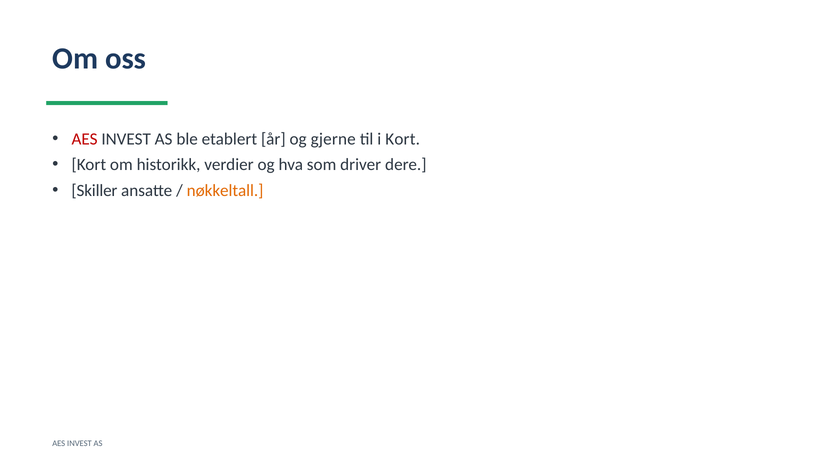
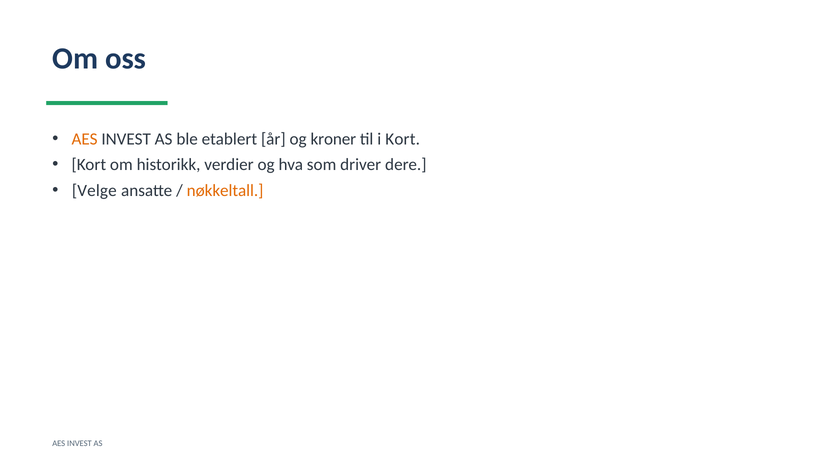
AES colour: red -> orange (85, 139)
gjerne: gjerne -> kroner (333, 139)
Skiller: Skiller -> Velge (94, 191)
